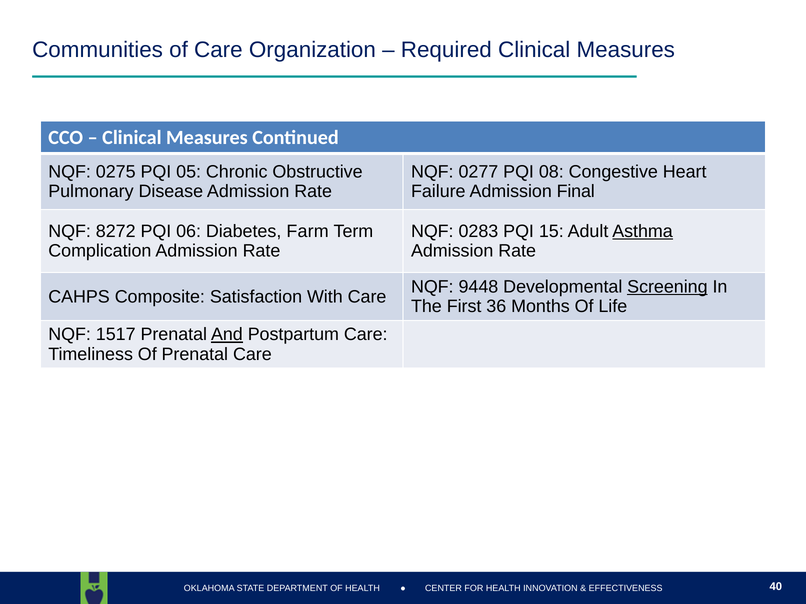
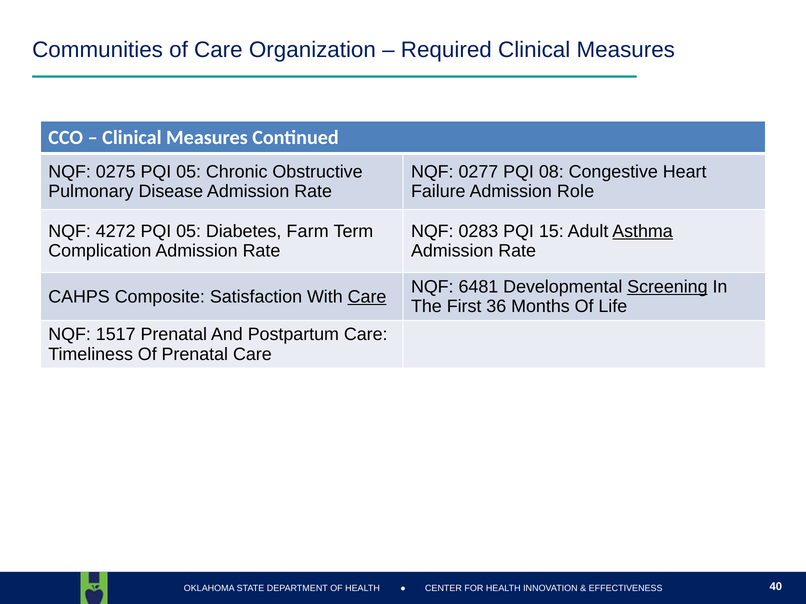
Final: Final -> Role (576, 192)
8272: 8272 -> 4272 (116, 231)
06: 06 -> 05 (189, 231)
9448: 9448 -> 6481 (478, 287)
Care underline: none -> present (367, 297)
And underline: present -> none (227, 335)
